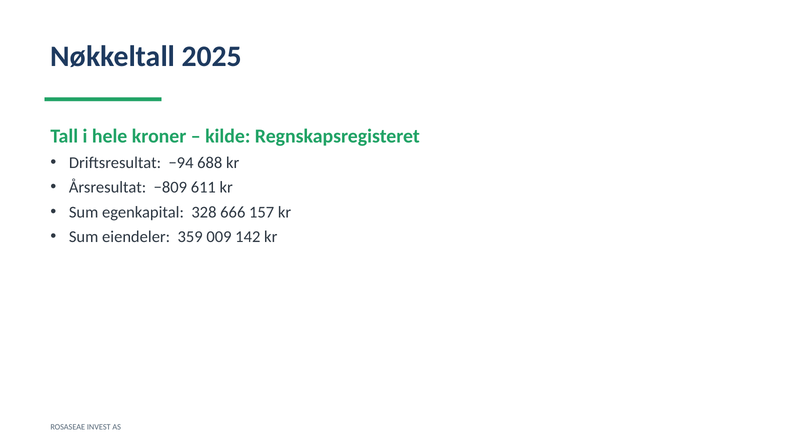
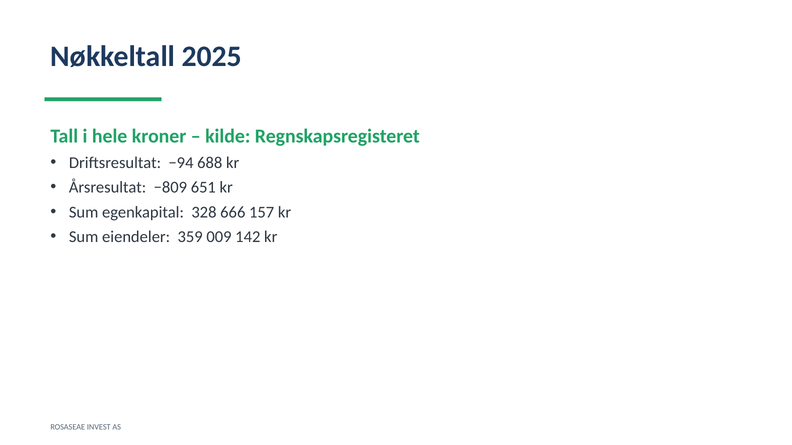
611: 611 -> 651 (203, 188)
